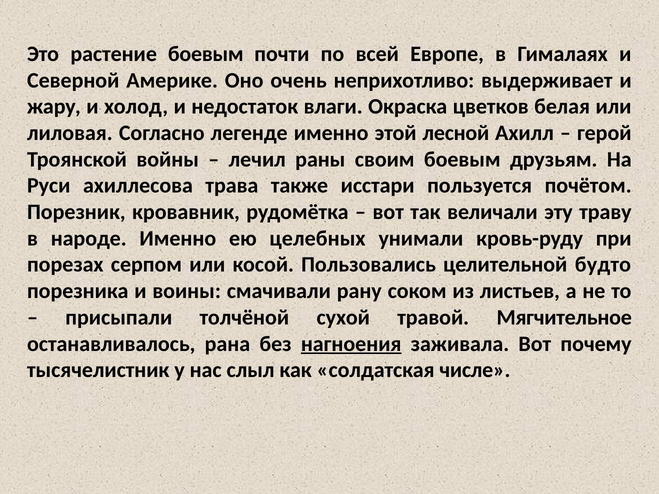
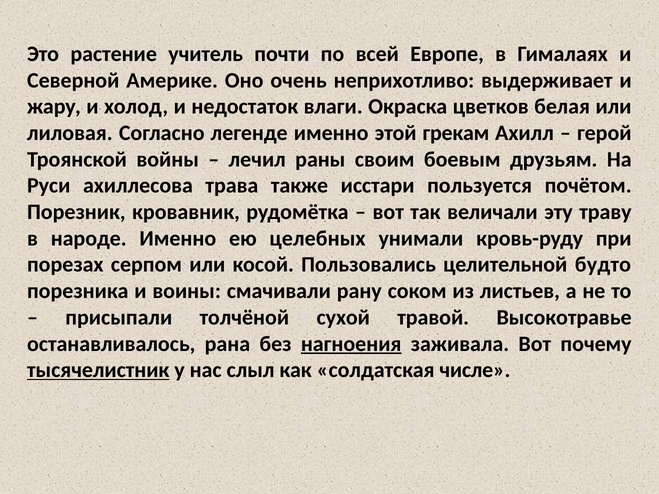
растение боевым: боевым -> учитель (206, 54)
лесной: лесной -> грекам (456, 133)
Мягчительное: Мягчительное -> Высокотравье (564, 318)
тысячелистник underline: none -> present (98, 370)
